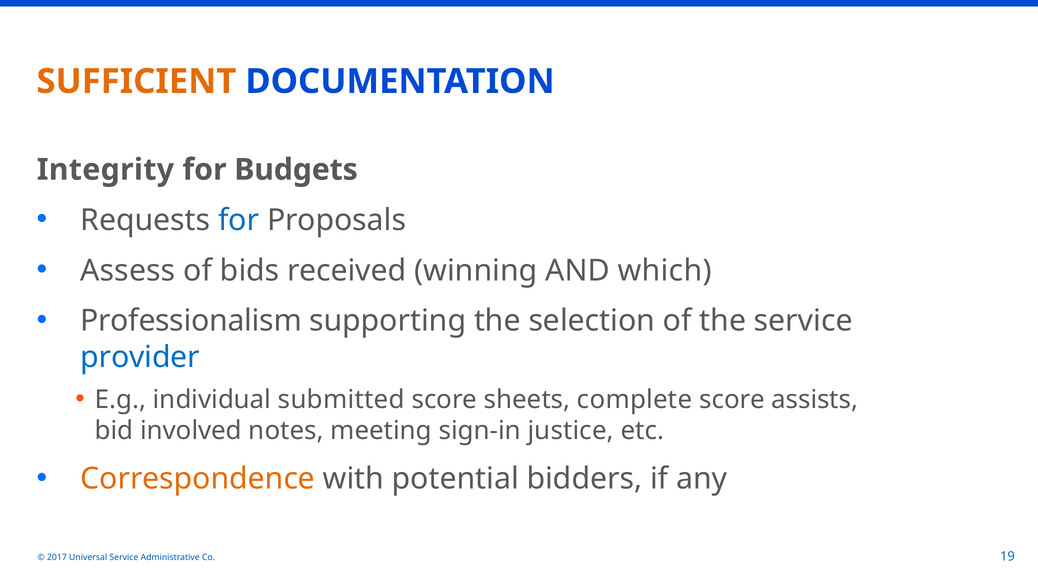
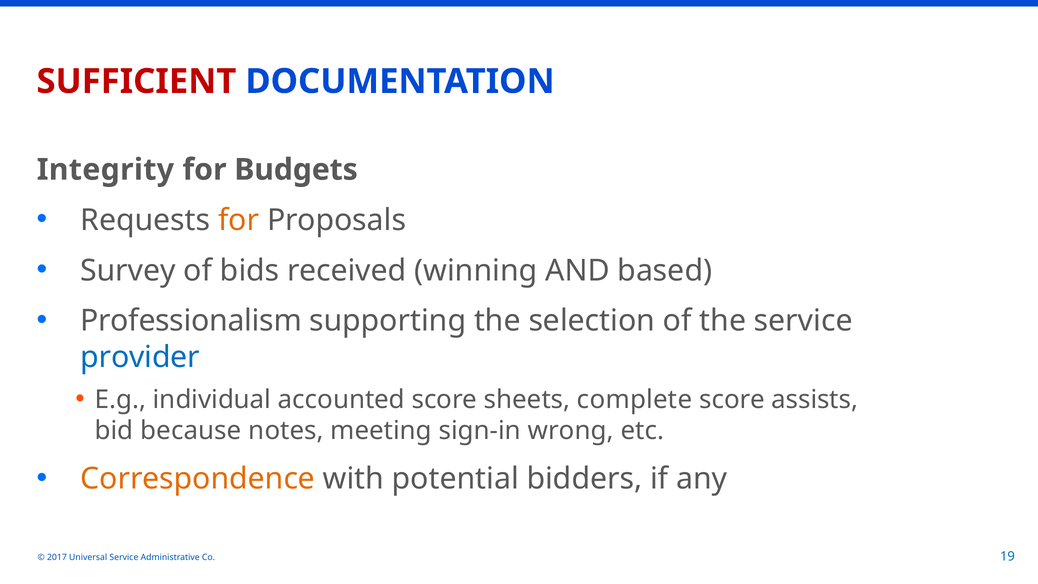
SUFFICIENT colour: orange -> red (136, 81)
for colour: blue -> orange (239, 220)
Assess: Assess -> Survey (128, 271)
which: which -> based (665, 271)
submitted: submitted -> accounted (341, 399)
involved: involved -> because (191, 431)
justice: justice -> wrong (571, 431)
